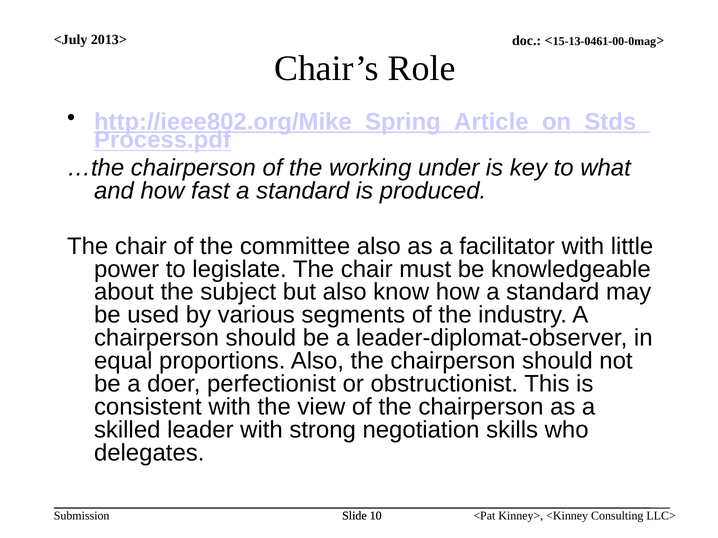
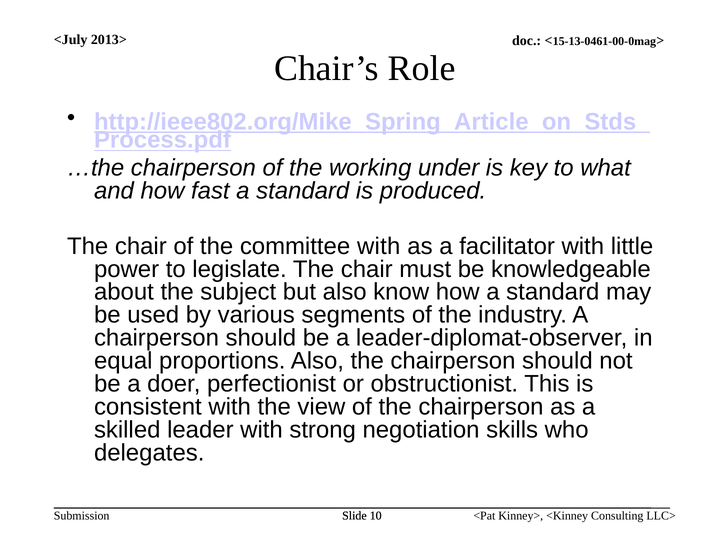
committee also: also -> with (379, 246)
